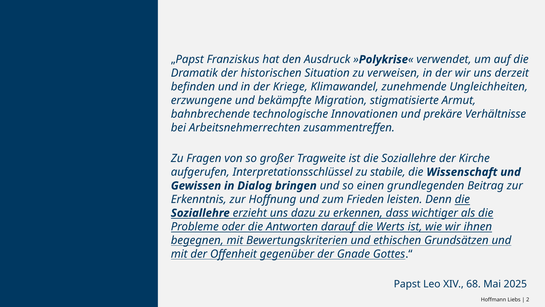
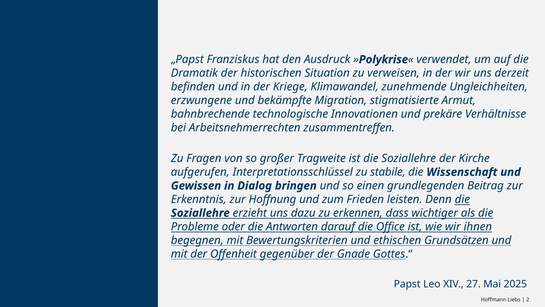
Werts: Werts -> Office (390, 226)
68: 68 -> 27 (474, 284)
